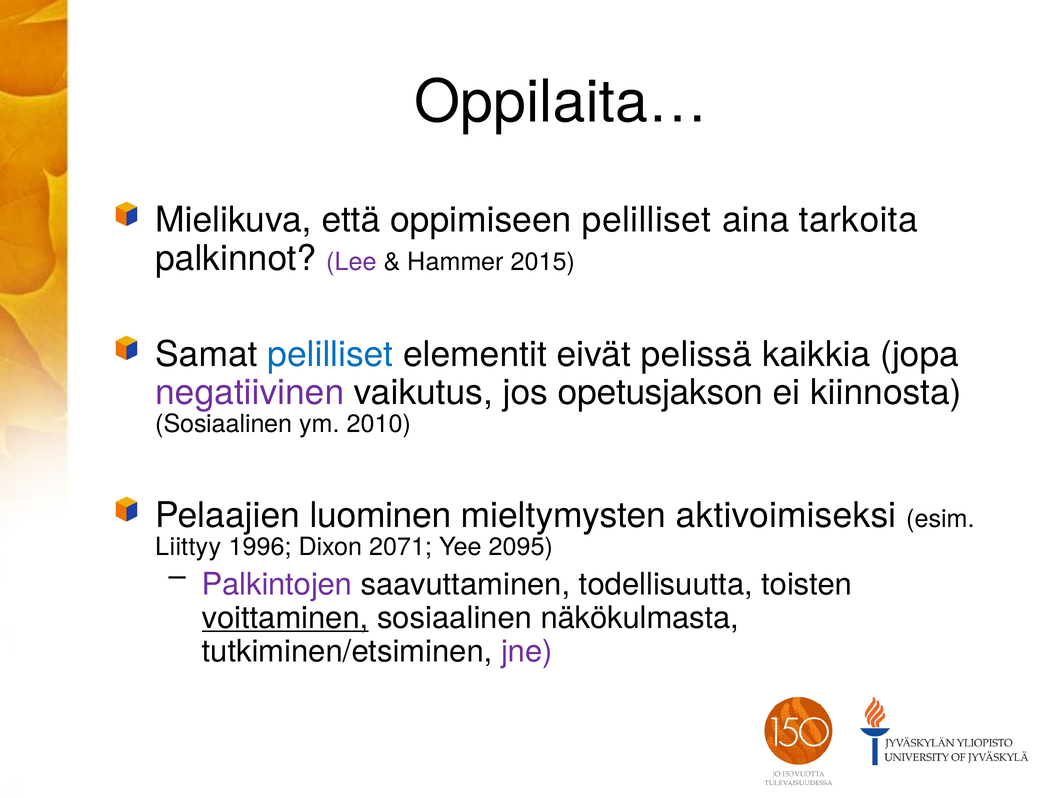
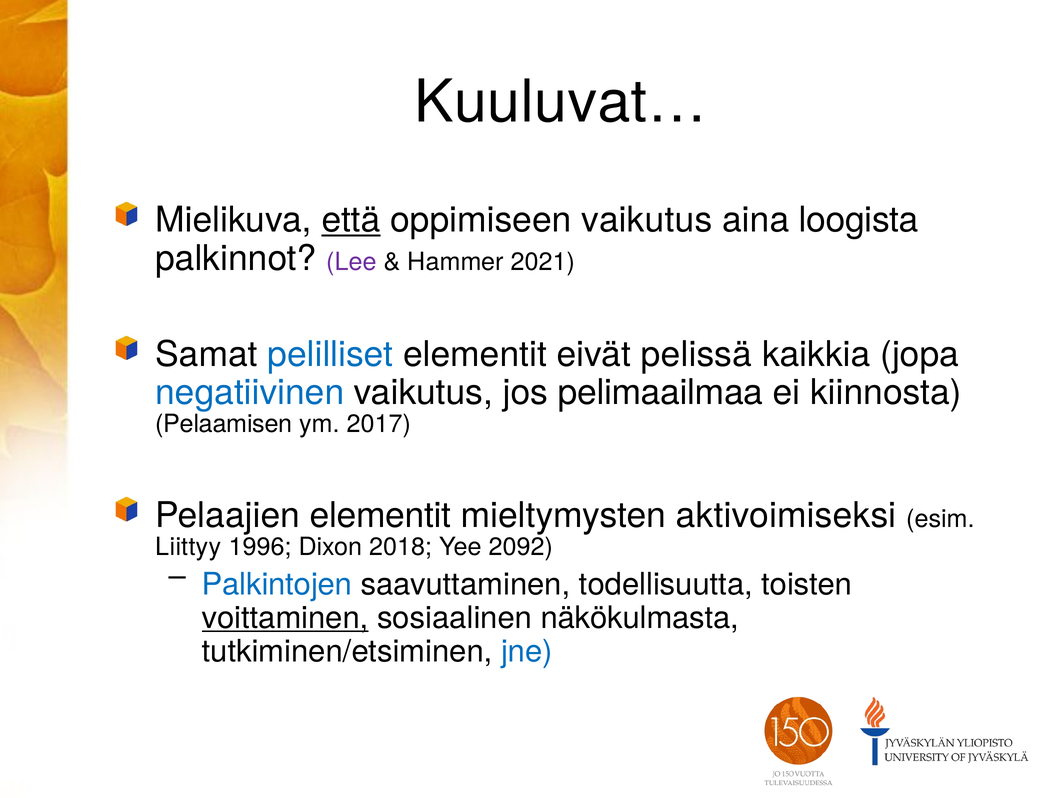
Oppilaita…: Oppilaita… -> Kuuluvat… (561, 102)
että underline: none -> present (351, 220)
oppimiseen pelilliset: pelilliset -> vaikutus (647, 220)
tarkoita: tarkoita -> loogista (859, 220)
2015: 2015 -> 2021 (543, 262)
negatiivinen colour: purple -> blue (250, 393)
opetusjakson: opetusjakson -> pelimaailmaa (661, 393)
Sosiaalinen: Sosiaalinen -> Pelaamisen (224, 424)
2010: 2010 -> 2017 (379, 424)
Pelaajien luominen: luominen -> elementit (381, 516)
2071: 2071 -> 2018 (401, 547)
2095: 2095 -> 2092 (521, 547)
Palkintojen colour: purple -> blue (277, 584)
jne colour: purple -> blue (527, 651)
